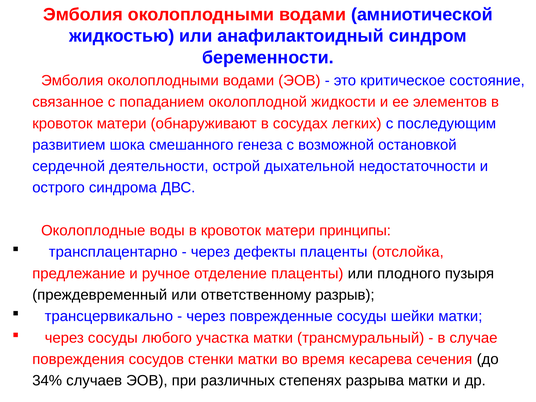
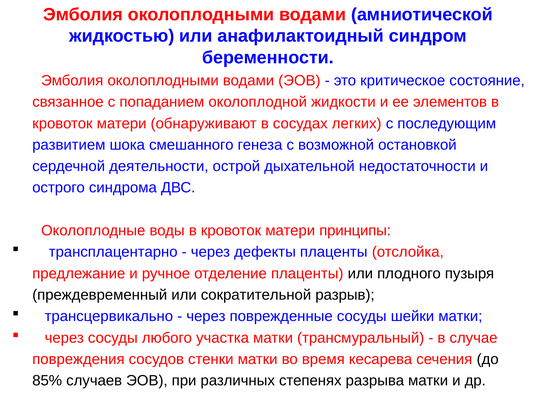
ответственному: ответственному -> сократительной (256, 295)
34%: 34% -> 85% (47, 381)
